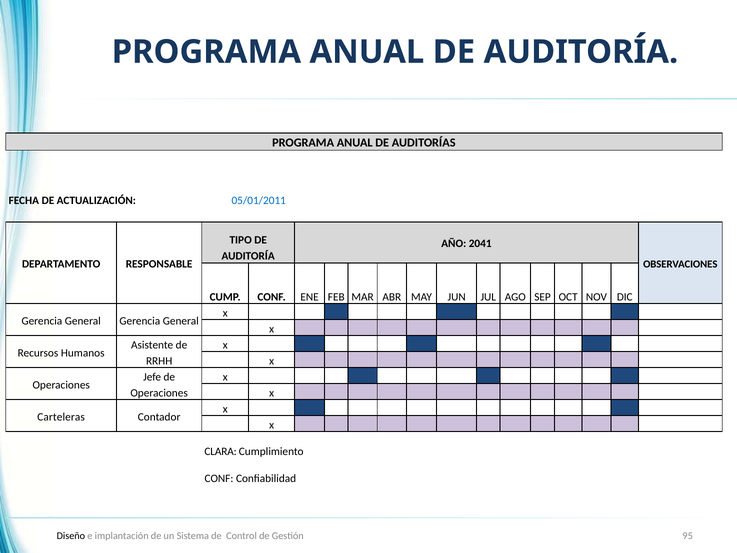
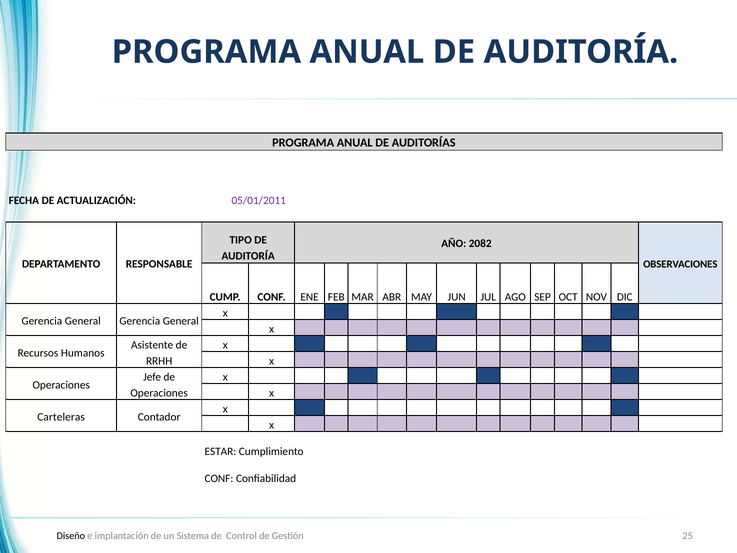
05/01/2011 colour: blue -> purple (259, 200)
2041: 2041 -> 2082 (480, 244)
CLARA: CLARA -> ESTAR (220, 452)
95: 95 -> 25 (688, 535)
